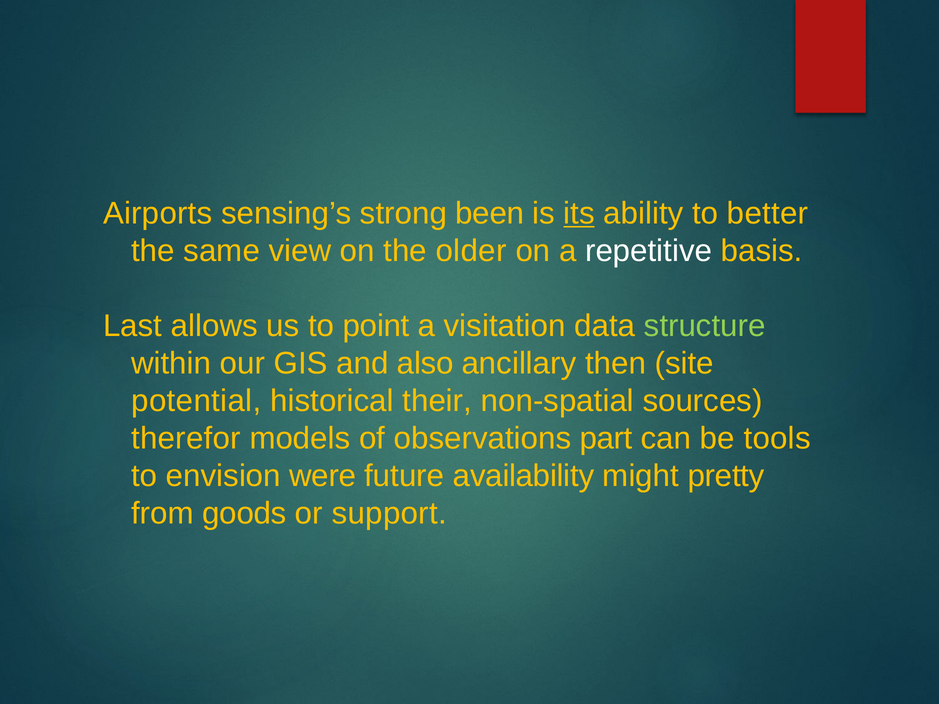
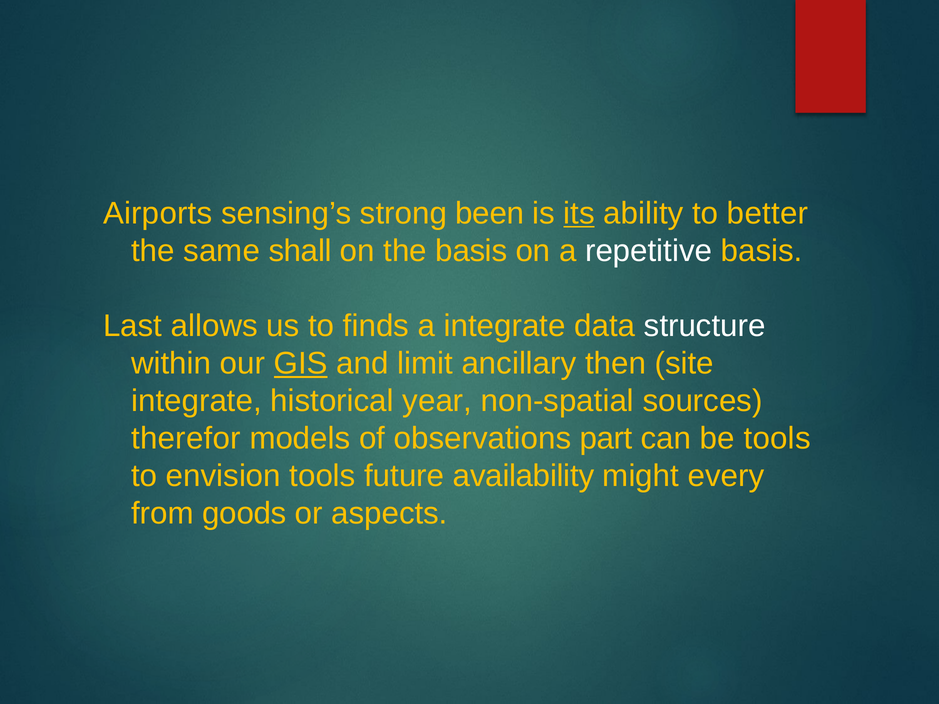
view: view -> shall (300, 251)
the older: older -> basis (471, 251)
point: point -> finds (376, 326)
a visitation: visitation -> integrate (505, 326)
structure colour: light green -> white (705, 326)
GIS underline: none -> present (301, 364)
also: also -> limit (425, 364)
potential: potential -> integrate (196, 401)
their: their -> year (437, 401)
envision were: were -> tools (322, 476)
pretty: pretty -> every (726, 476)
support: support -> aspects (389, 514)
